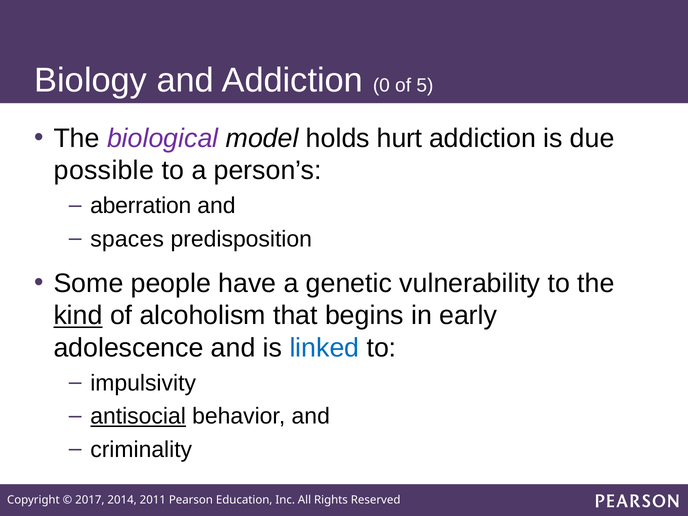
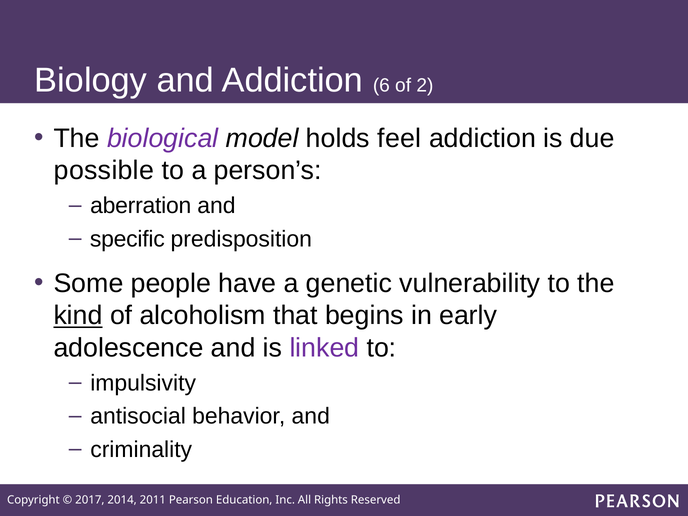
0: 0 -> 6 (381, 86)
5: 5 -> 2 (425, 86)
hurt: hurt -> feel (399, 138)
spaces: spaces -> specific (127, 239)
linked colour: blue -> purple (324, 348)
antisocial underline: present -> none (138, 416)
